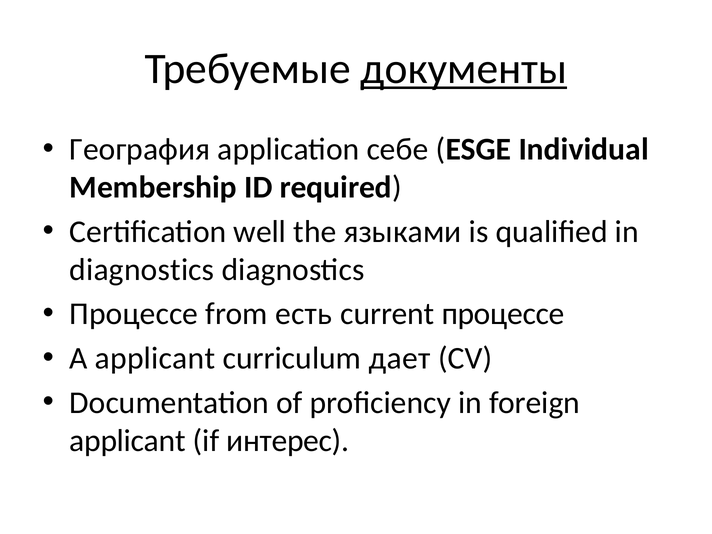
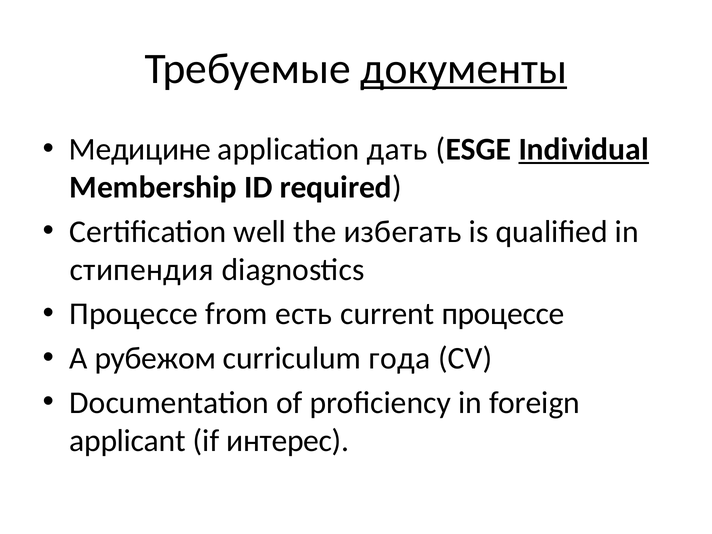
География: География -> Медицине (140, 149)
себе: себе -> дать (397, 149)
Individual underline: none -> present (584, 149)
языками: языками -> избегать (402, 232)
diagnostics: diagnostics -> стипендия (142, 270)
A applicant: applicant -> рубежом (155, 358)
дает: дает -> года (400, 358)
